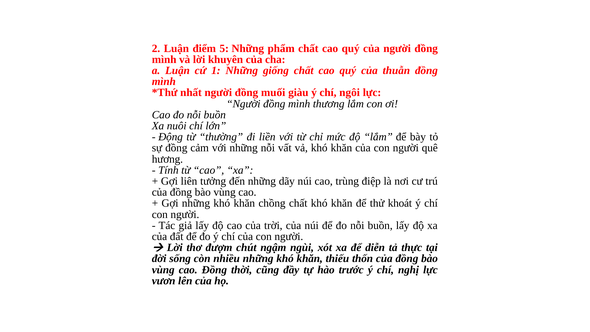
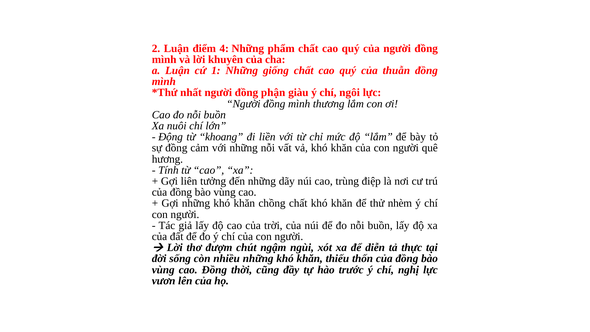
5: 5 -> 4 (224, 48)
muối: muối -> phận (273, 93)
thường: thường -> khoang (221, 137)
khoát: khoát -> nhèm (400, 203)
